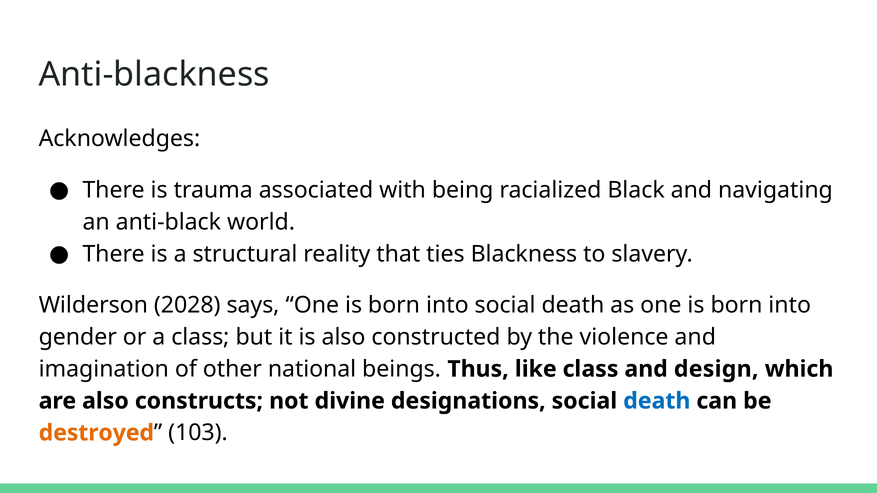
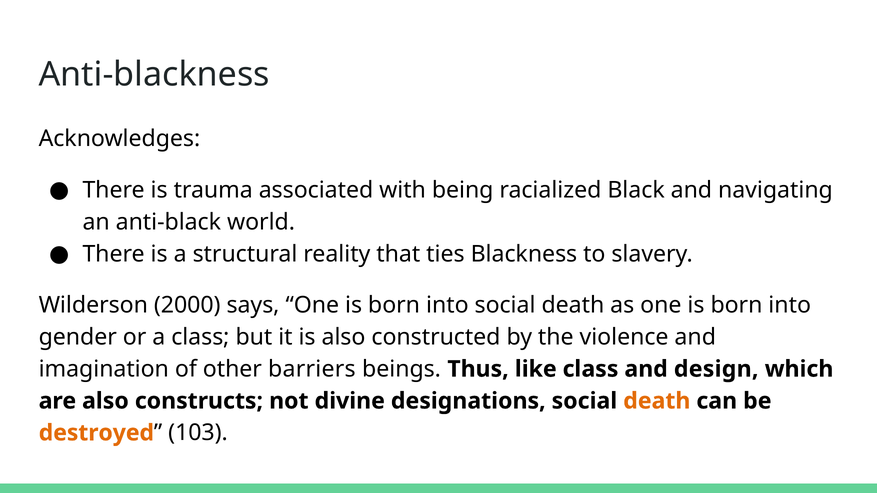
2028: 2028 -> 2000 (187, 305)
national: national -> barriers (312, 369)
death colour: blue -> orange (657, 401)
